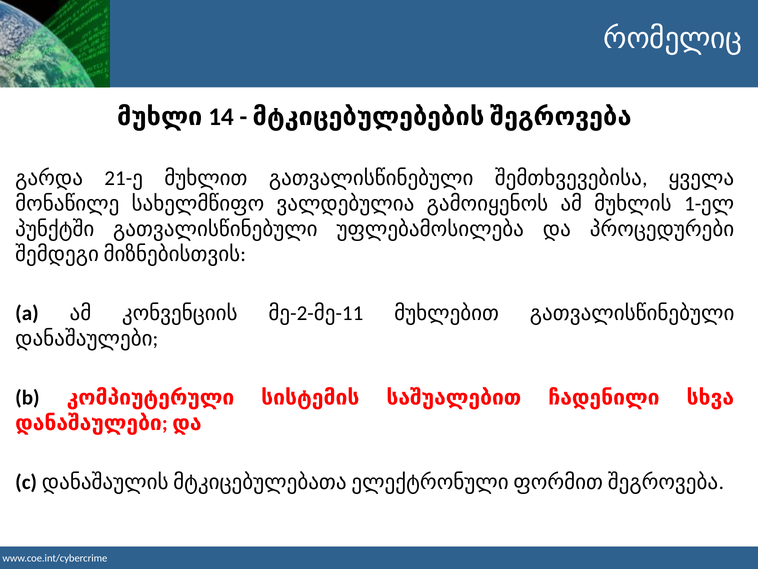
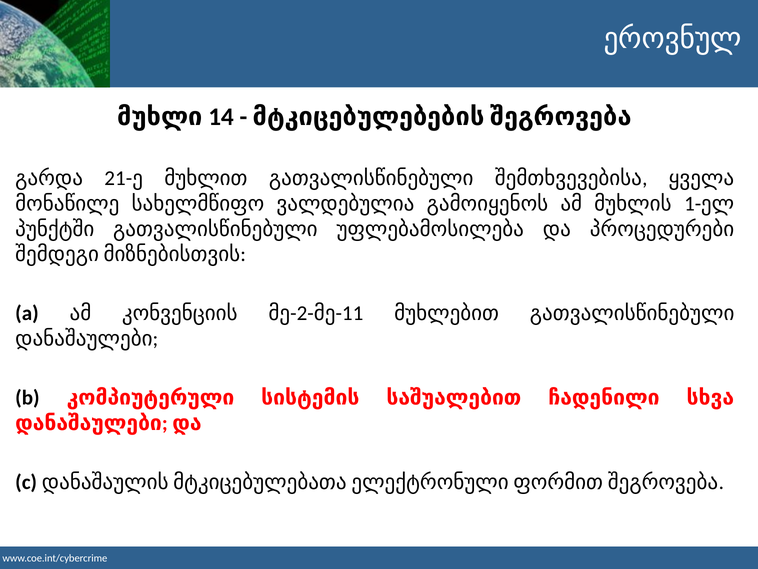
რომელიც: რომელიც -> ეროვნულ (673, 38)
